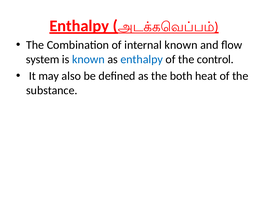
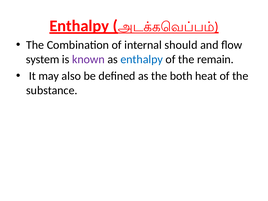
internal known: known -> should (181, 45)
known colour: blue -> purple (88, 59)
control: control -> remain (215, 59)
